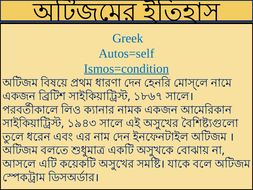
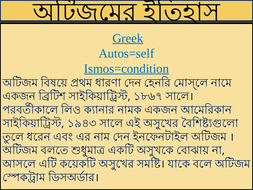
Greek underline: none -> present (128, 38)
